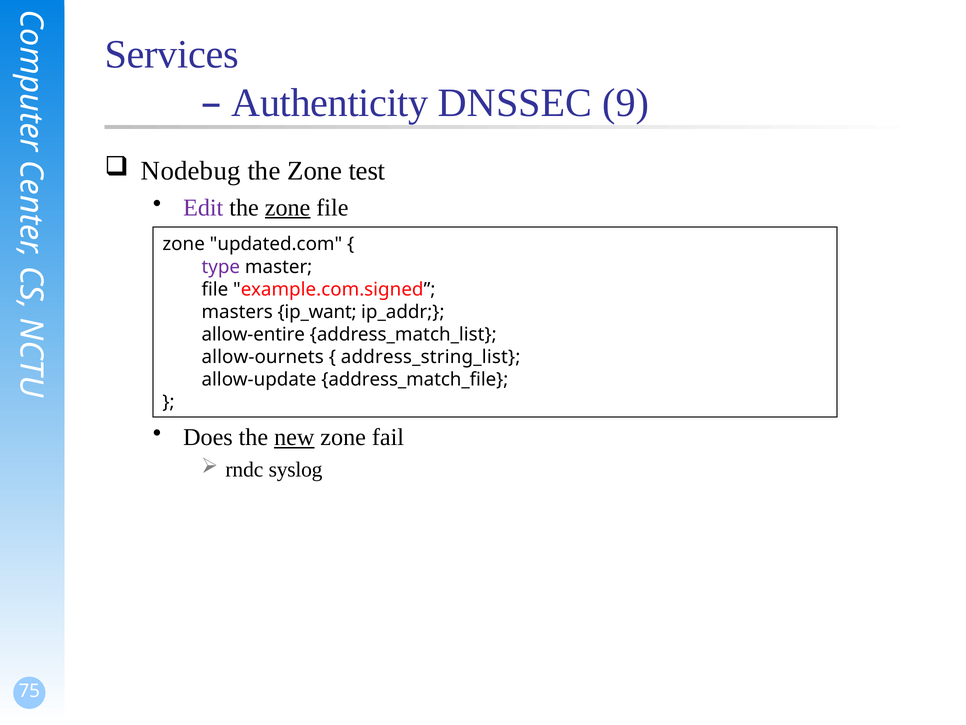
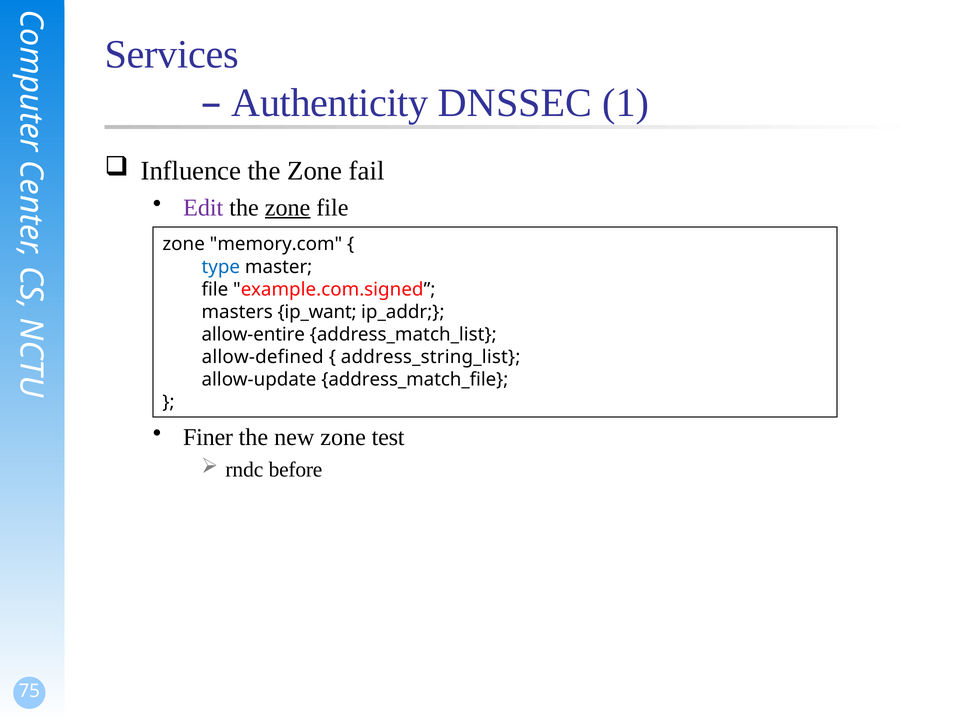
9: 9 -> 1 (626, 103)
Nodebug: Nodebug -> Influence (191, 171)
test: test -> fail (367, 171)
updated.com: updated.com -> memory.com (276, 244)
type colour: purple -> blue (221, 267)
allow-ournets: allow-ournets -> allow-defined (263, 357)
Does: Does -> Finer (208, 437)
new underline: present -> none (294, 437)
fail: fail -> test (388, 437)
syslog: syslog -> before (296, 469)
